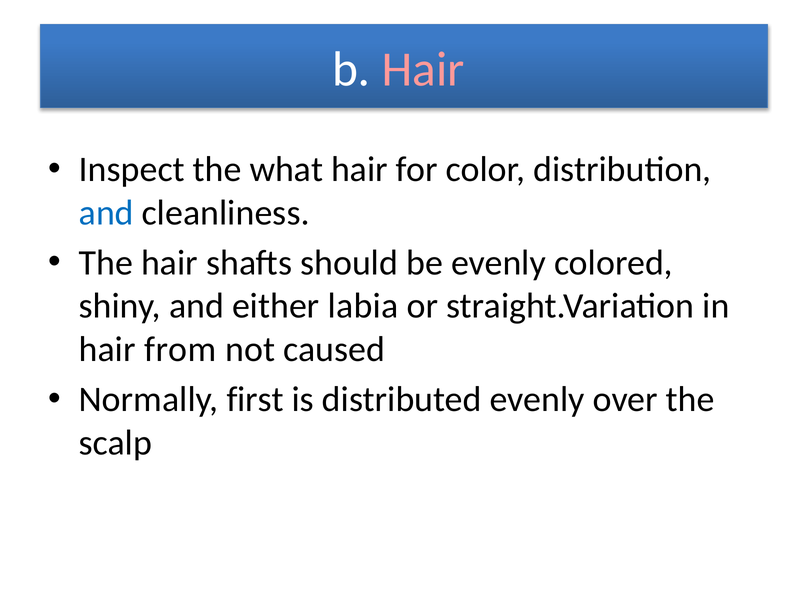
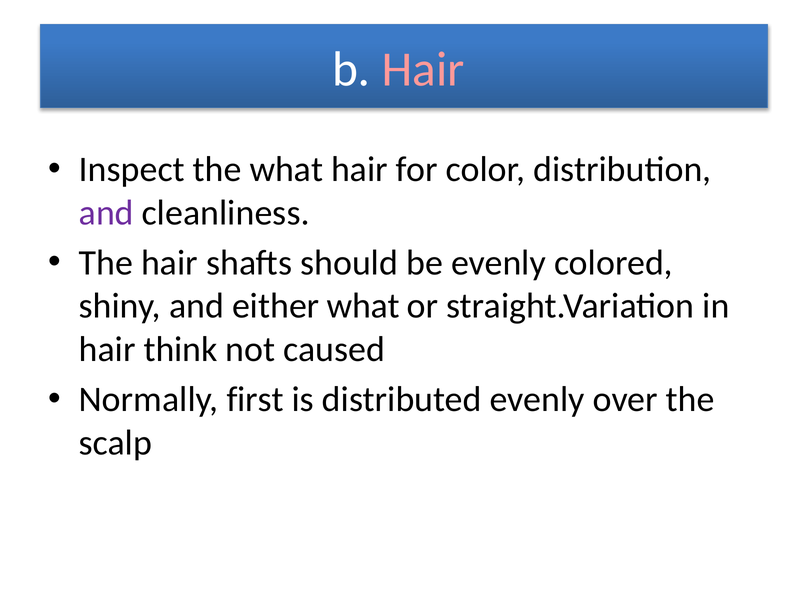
and colour: blue -> purple (106, 213)
either labia: labia -> what (363, 306)
from: from -> think (181, 349)
